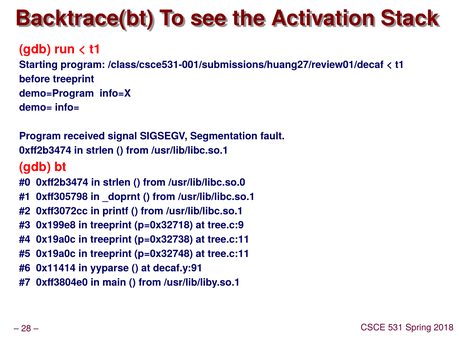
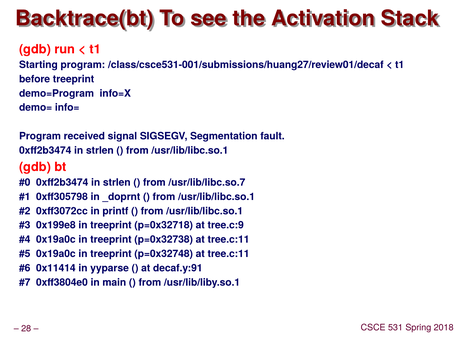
/usr/lib/libc.so.0: /usr/lib/libc.so.0 -> /usr/lib/libc.so.7 (207, 183)
